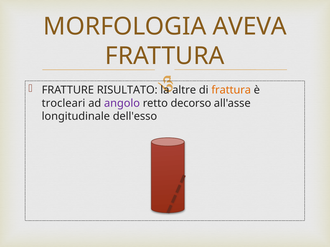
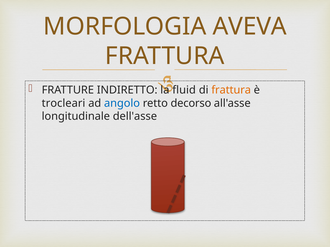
RISULTATO: RISULTATO -> INDIRETTO (127, 90)
altre: altre -> fluid (184, 90)
angolo colour: purple -> blue (122, 103)
dell'esso: dell'esso -> dell'asse (135, 117)
